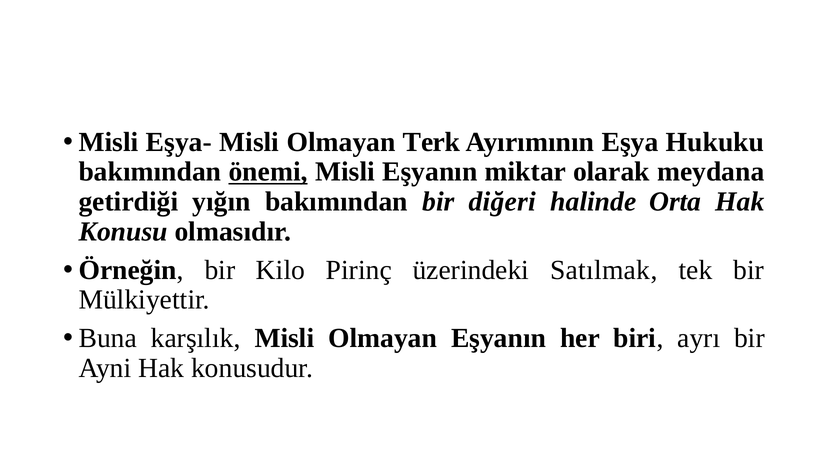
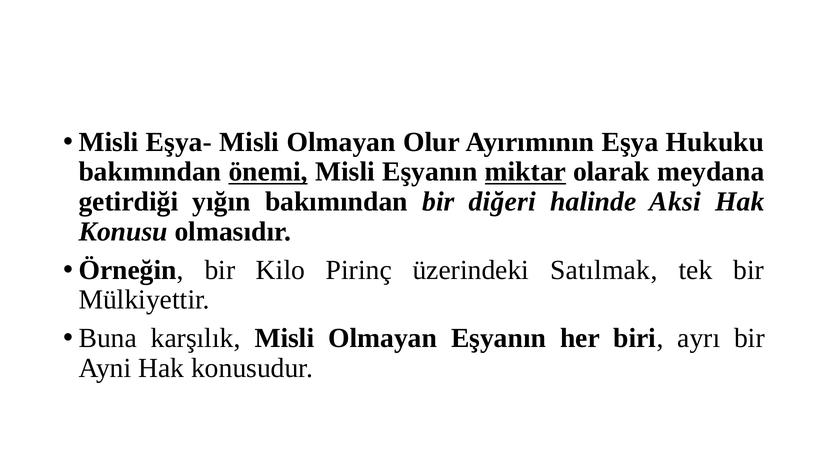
Terk: Terk -> Olur (431, 142)
miktar underline: none -> present (525, 172)
Orta: Orta -> Aksi (675, 201)
